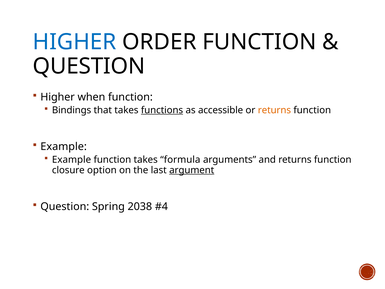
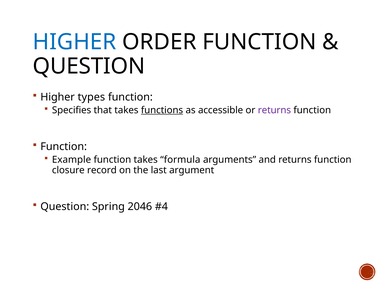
when: when -> types (91, 97)
Bindings: Bindings -> Specifies (72, 110)
returns colour: orange -> purple (274, 110)
Example: Example -> Function (64, 146)
option: option -> record (102, 170)
argument underline: present -> none (192, 170)
2038: 2038 -> 2046 (140, 206)
